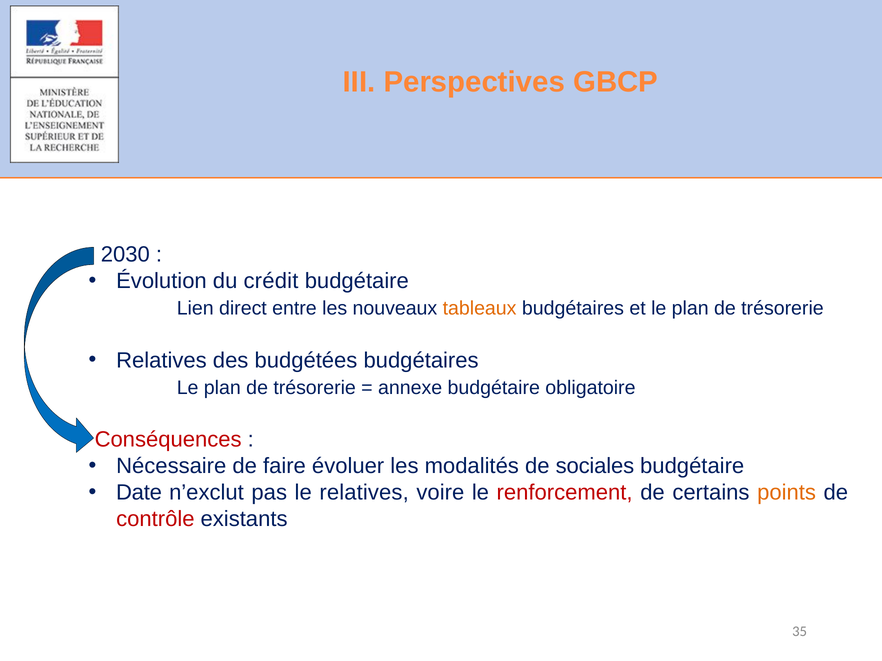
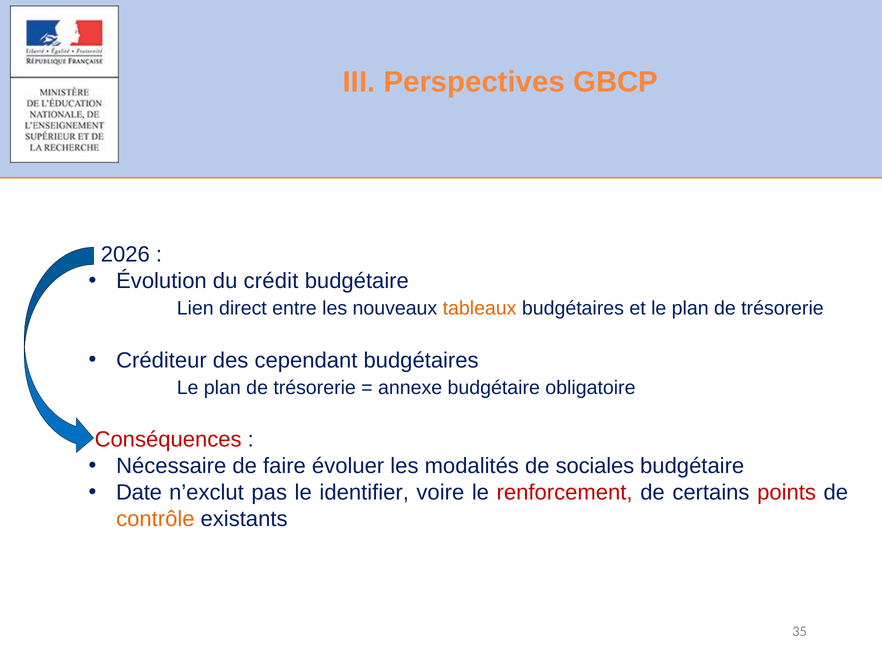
2030: 2030 -> 2026 (125, 255)
Relatives: Relatives -> Créditeur (161, 361)
budgétées: budgétées -> cependant (306, 361)
le relatives: relatives -> identifier (364, 493)
points colour: orange -> red (787, 493)
contrôle colour: red -> orange (155, 519)
